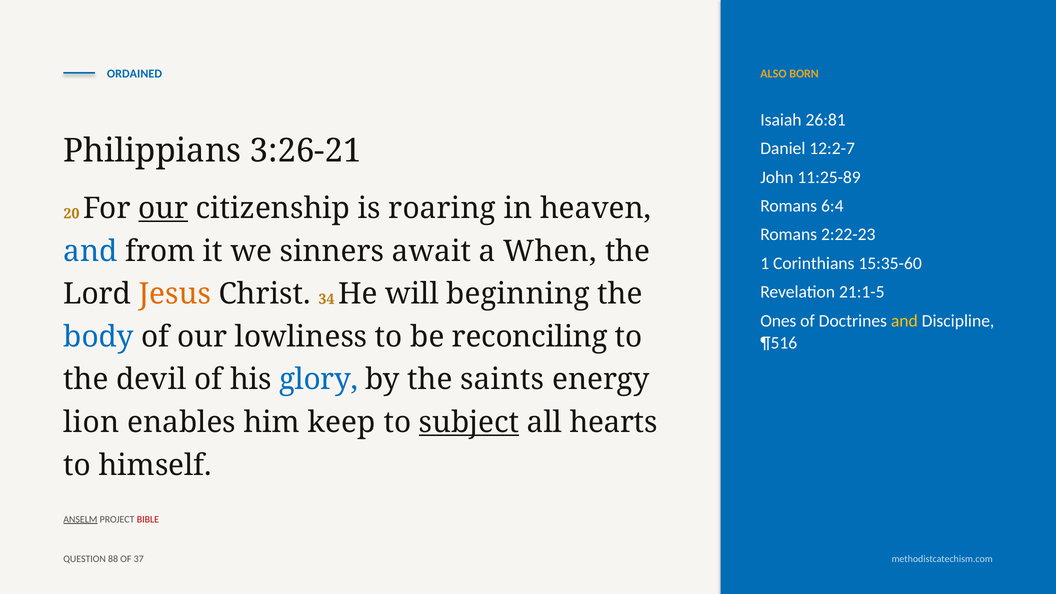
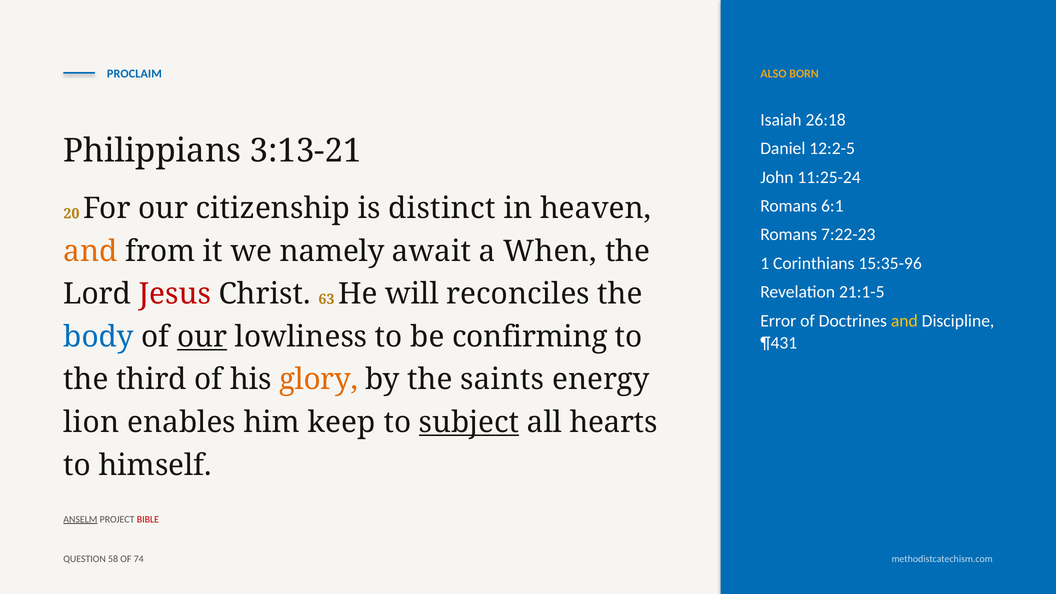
ORDAINED: ORDAINED -> PROCLAIM (134, 74)
26:81: 26:81 -> 26:18 (826, 120)
12:2-7: 12:2-7 -> 12:2-5 (832, 148)
3:26-21: 3:26-21 -> 3:13-21 (306, 151)
11:25-89: 11:25-89 -> 11:25-24 (829, 177)
6:4: 6:4 -> 6:1 (832, 206)
our underline: present -> none (163, 209)
roaring: roaring -> distinct (442, 209)
2:22-23: 2:22-23 -> 7:22-23 (848, 235)
and colour: blue -> orange (90, 251)
sinners: sinners -> namely (332, 251)
15:35-60: 15:35-60 -> 15:35-96 (890, 263)
Jesus colour: orange -> red (175, 294)
34: 34 -> 63 (326, 299)
beginning: beginning -> reconciles (518, 294)
Ones: Ones -> Error (778, 321)
our underline: none -> present (202, 337)
reconciling: reconciling -> confirming (530, 337)
¶516: ¶516 -> ¶431 (779, 343)
devil: devil -> third (151, 380)
glory colour: blue -> orange (319, 380)
88: 88 -> 58 (113, 559)
37: 37 -> 74 (139, 559)
